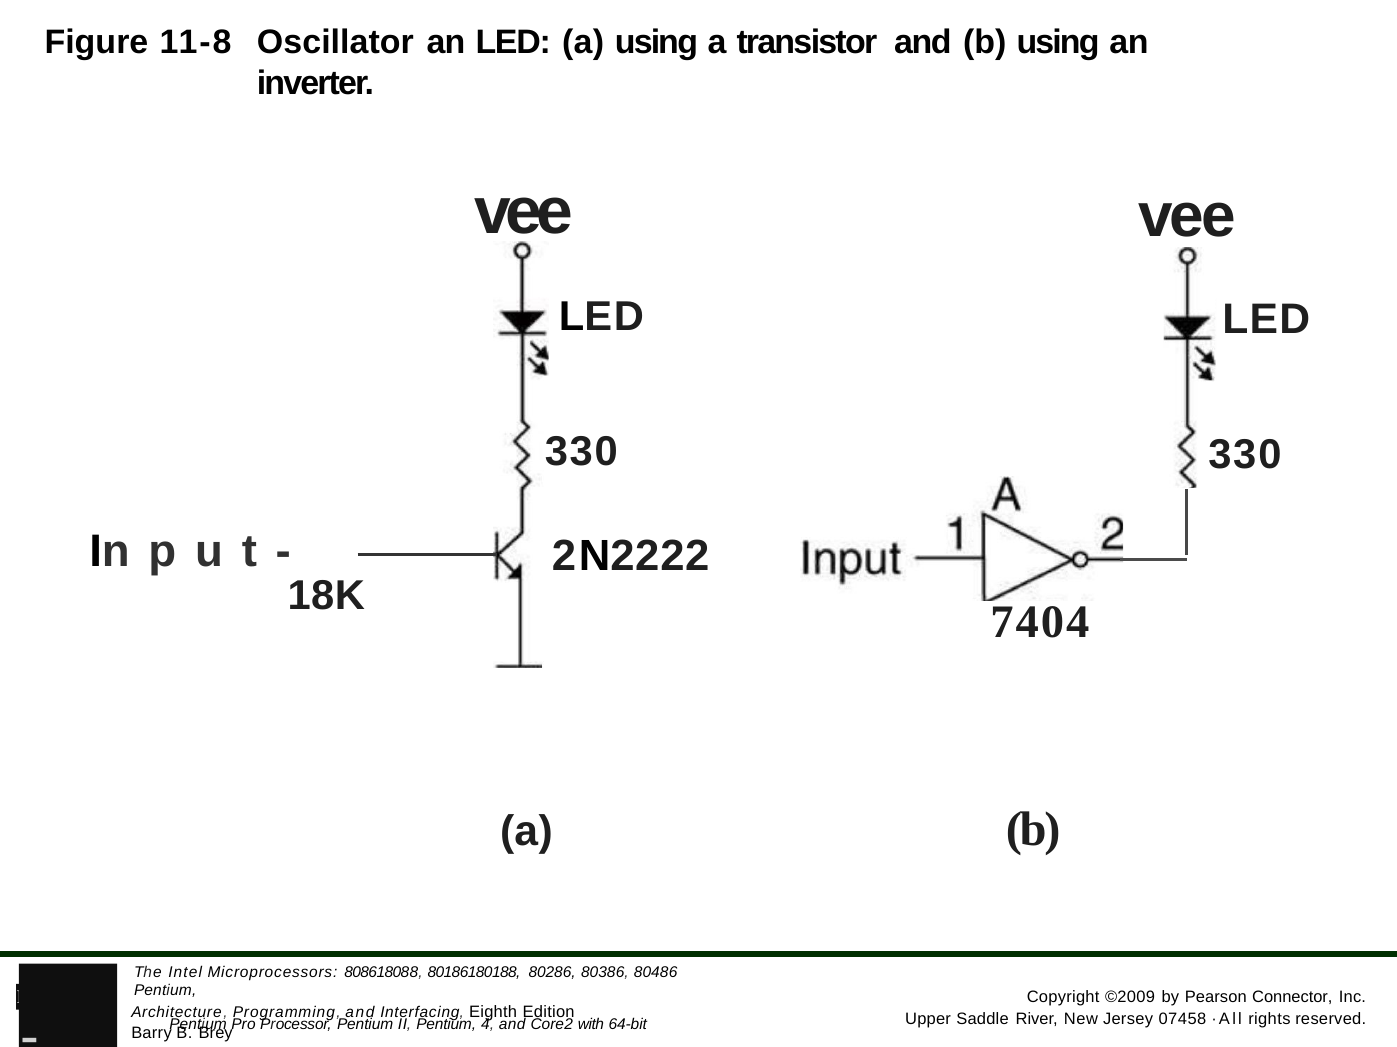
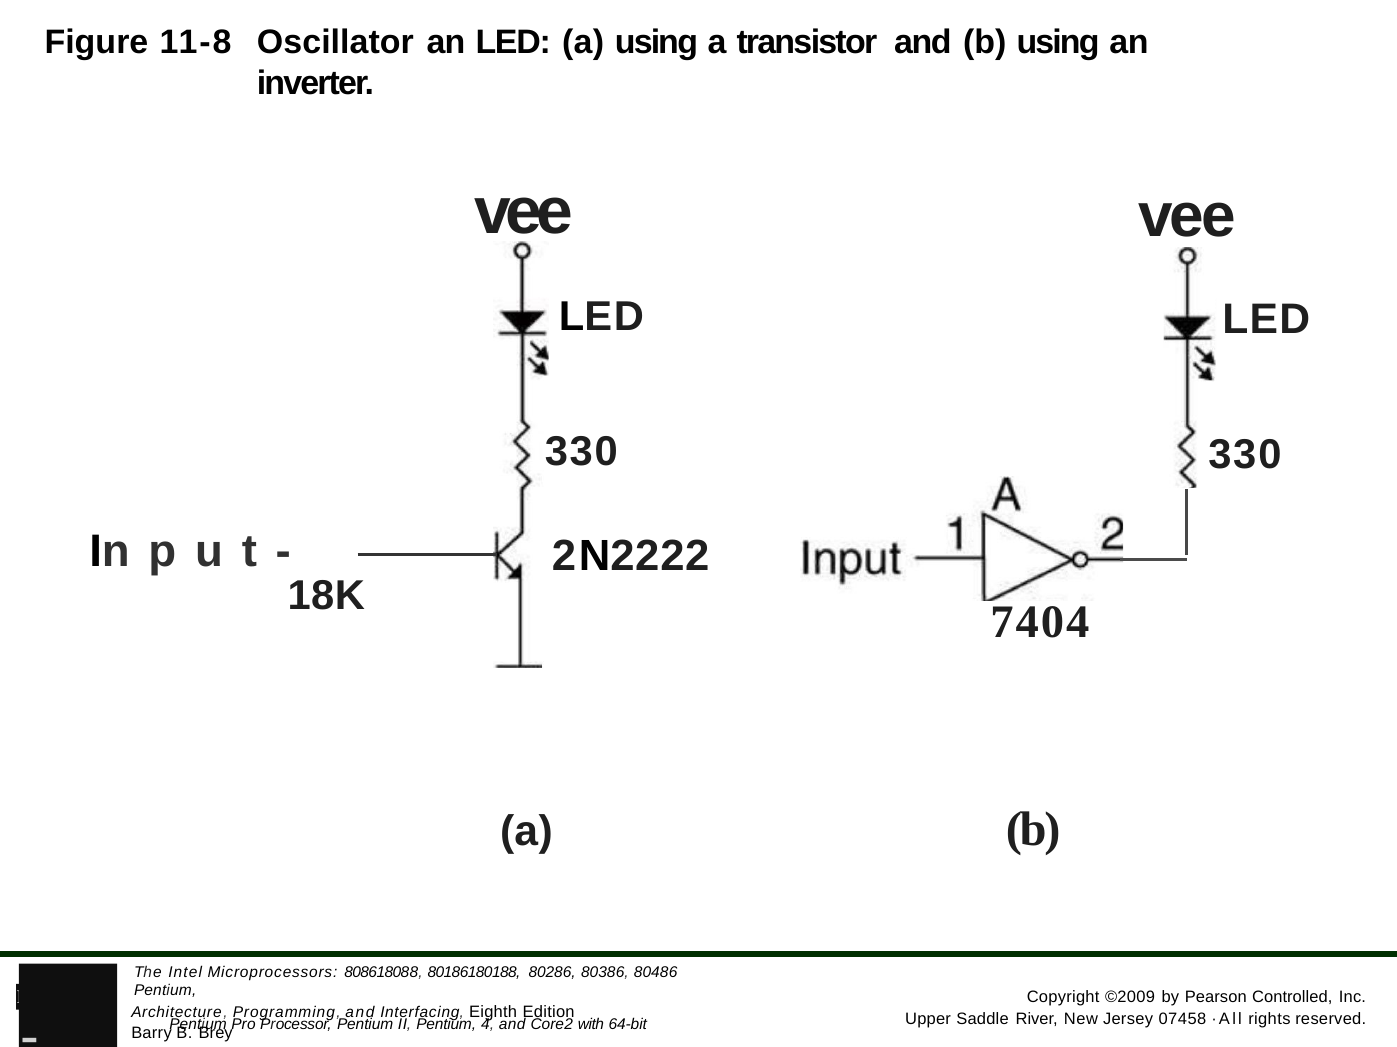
Connector: Connector -> Controlled (1292, 998)
